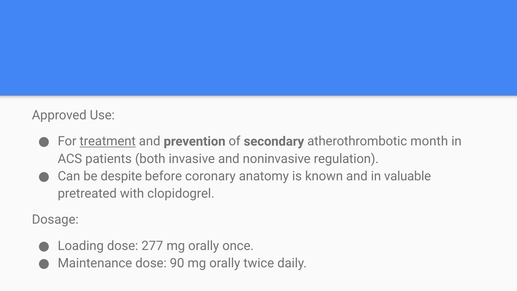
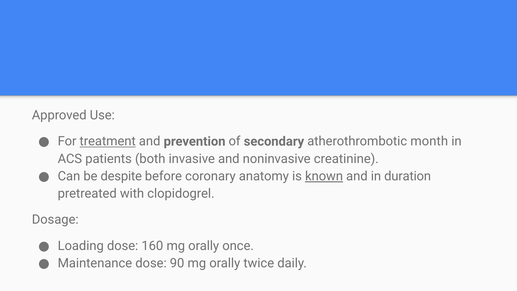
regulation: regulation -> creatinine (346, 159)
known underline: none -> present (324, 176)
valuable: valuable -> duration (408, 176)
277: 277 -> 160 (152, 246)
